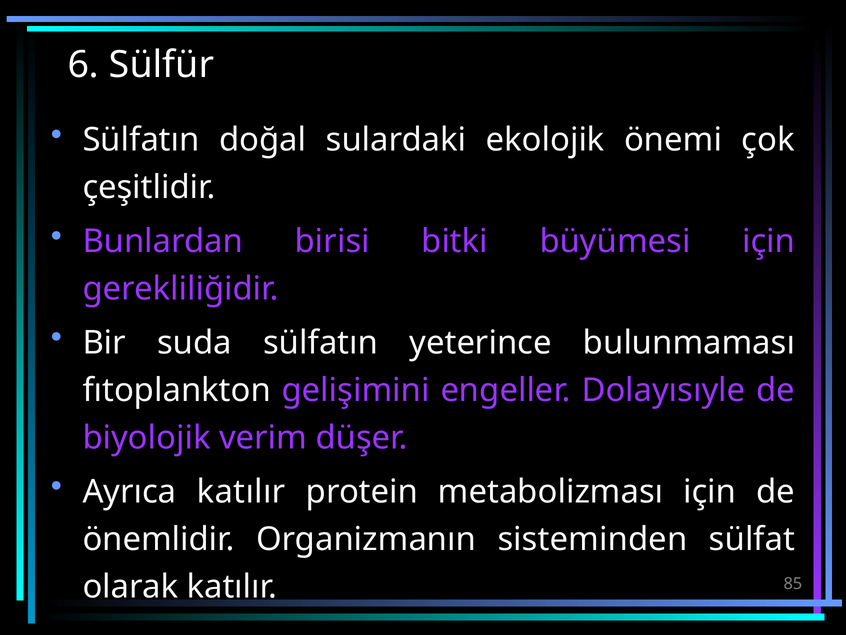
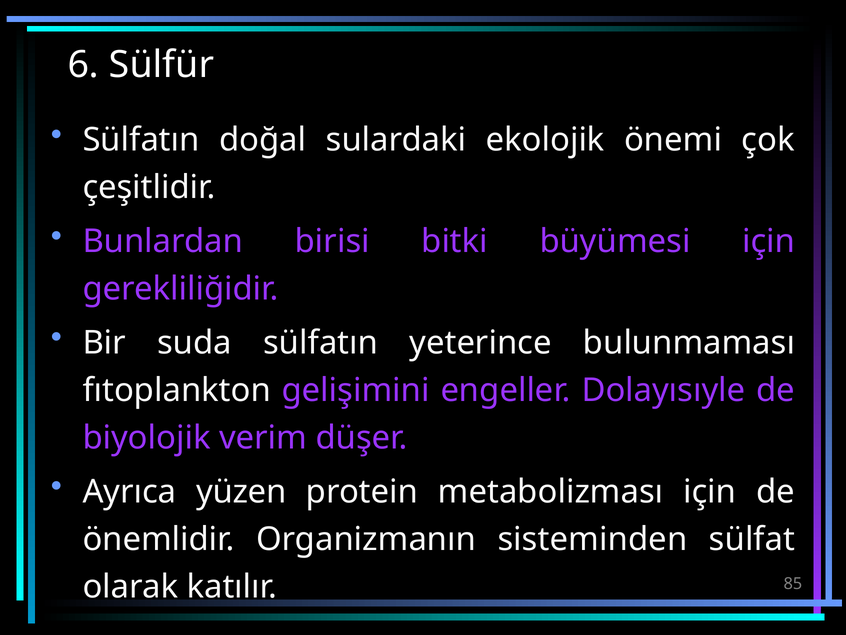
Ayrıca katılır: katılır -> yüzen (241, 491)
